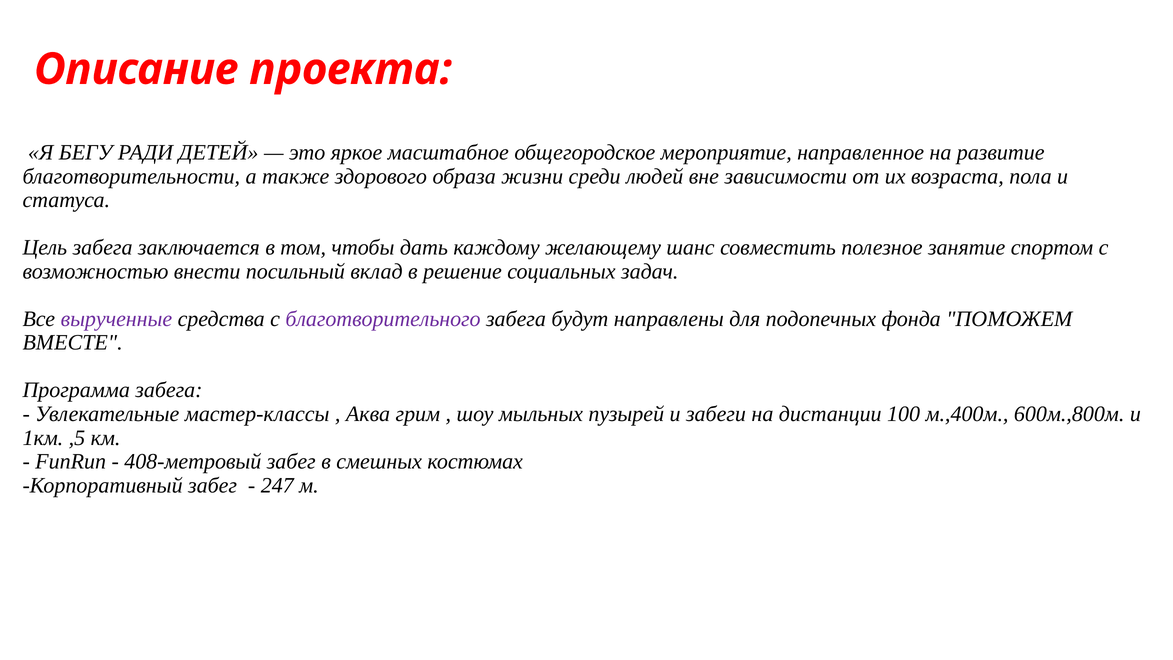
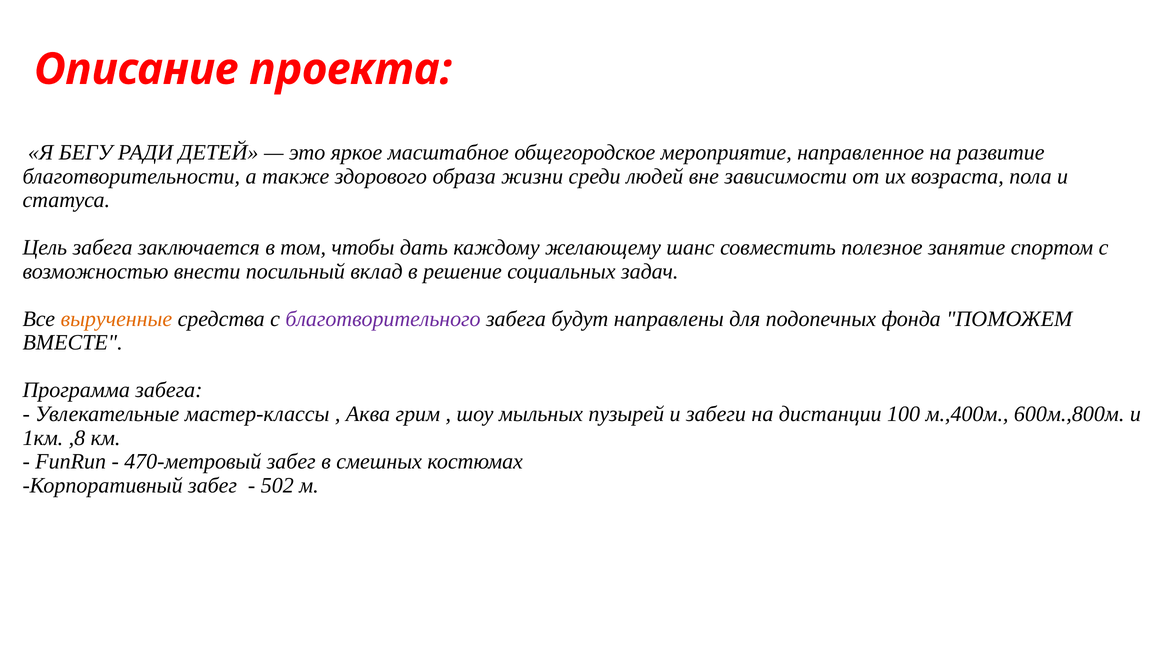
вырученные colour: purple -> orange (116, 319)
,5: ,5 -> ,8 (77, 438)
408-метровый: 408-метровый -> 470-метровый (193, 461)
247: 247 -> 502 (277, 485)
